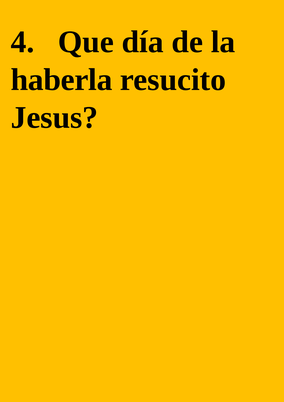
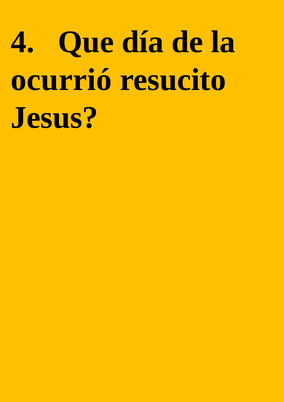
haberla: haberla -> ocurrió (61, 80)
